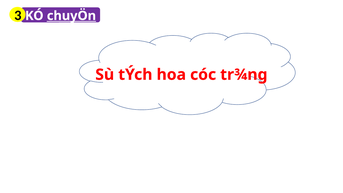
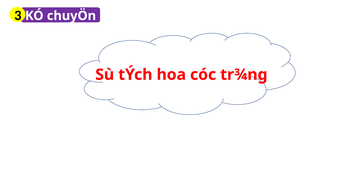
chuyÖn underline: present -> none (71, 16)
